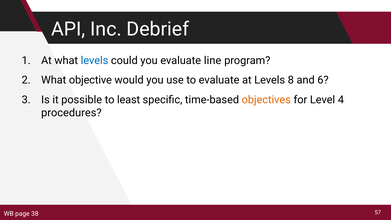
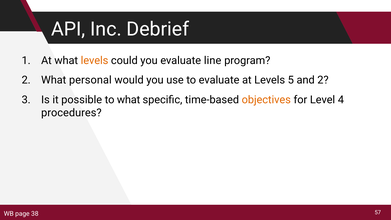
levels colour: blue -> orange (95, 61)
objective: objective -> personal (90, 80)
8: 8 -> 5 (291, 80)
and 6: 6 -> 2 (323, 80)
to least: least -> what (129, 100)
